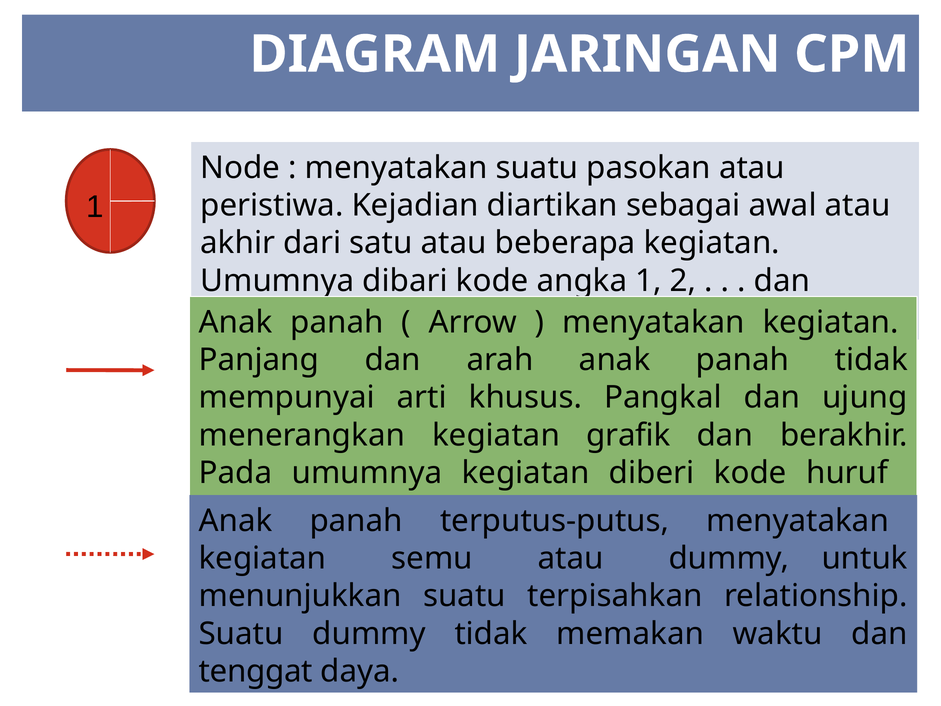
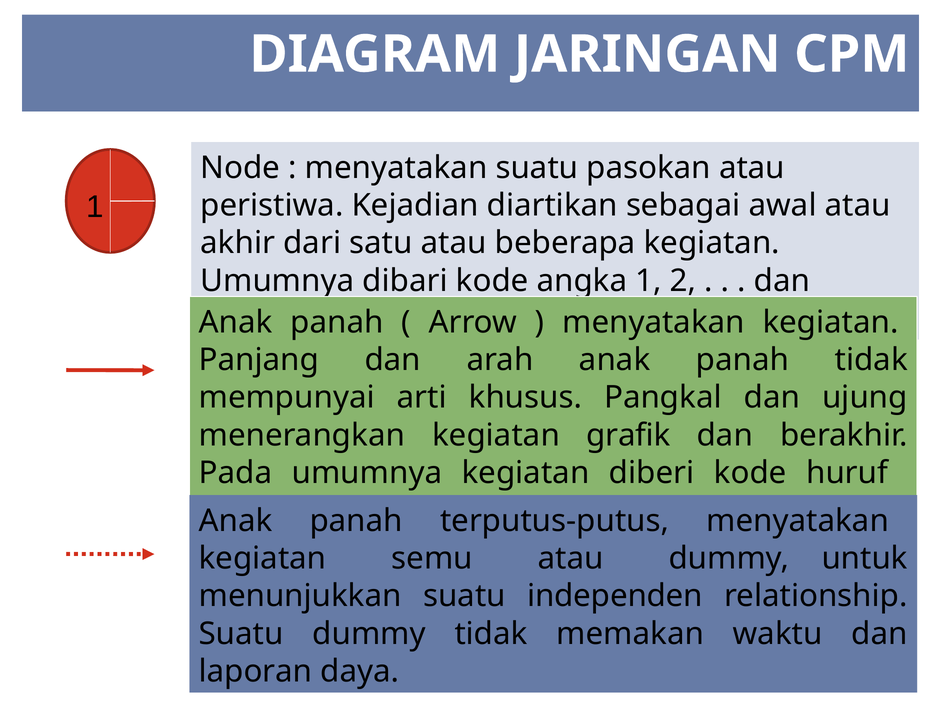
terpisahkan: terpisahkan -> independen (615, 596)
tenggat: tenggat -> laporan (256, 671)
